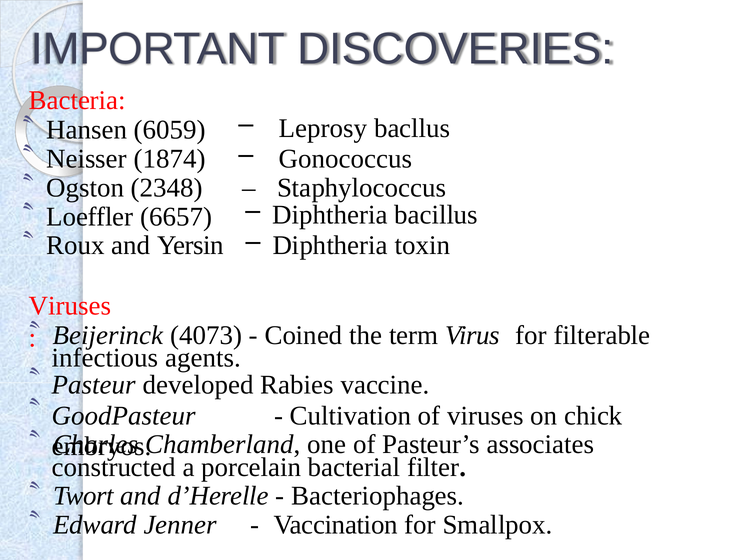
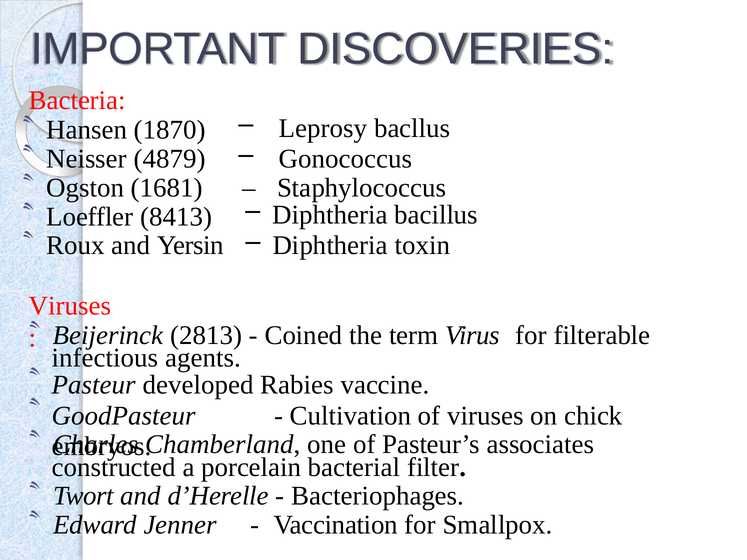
6059: 6059 -> 1870 (170, 130)
1874: 1874 -> 4879 (170, 159)
2348: 2348 -> 1681 (167, 188)
6657: 6657 -> 8413 (176, 217)
4073: 4073 -> 2813 (206, 335)
